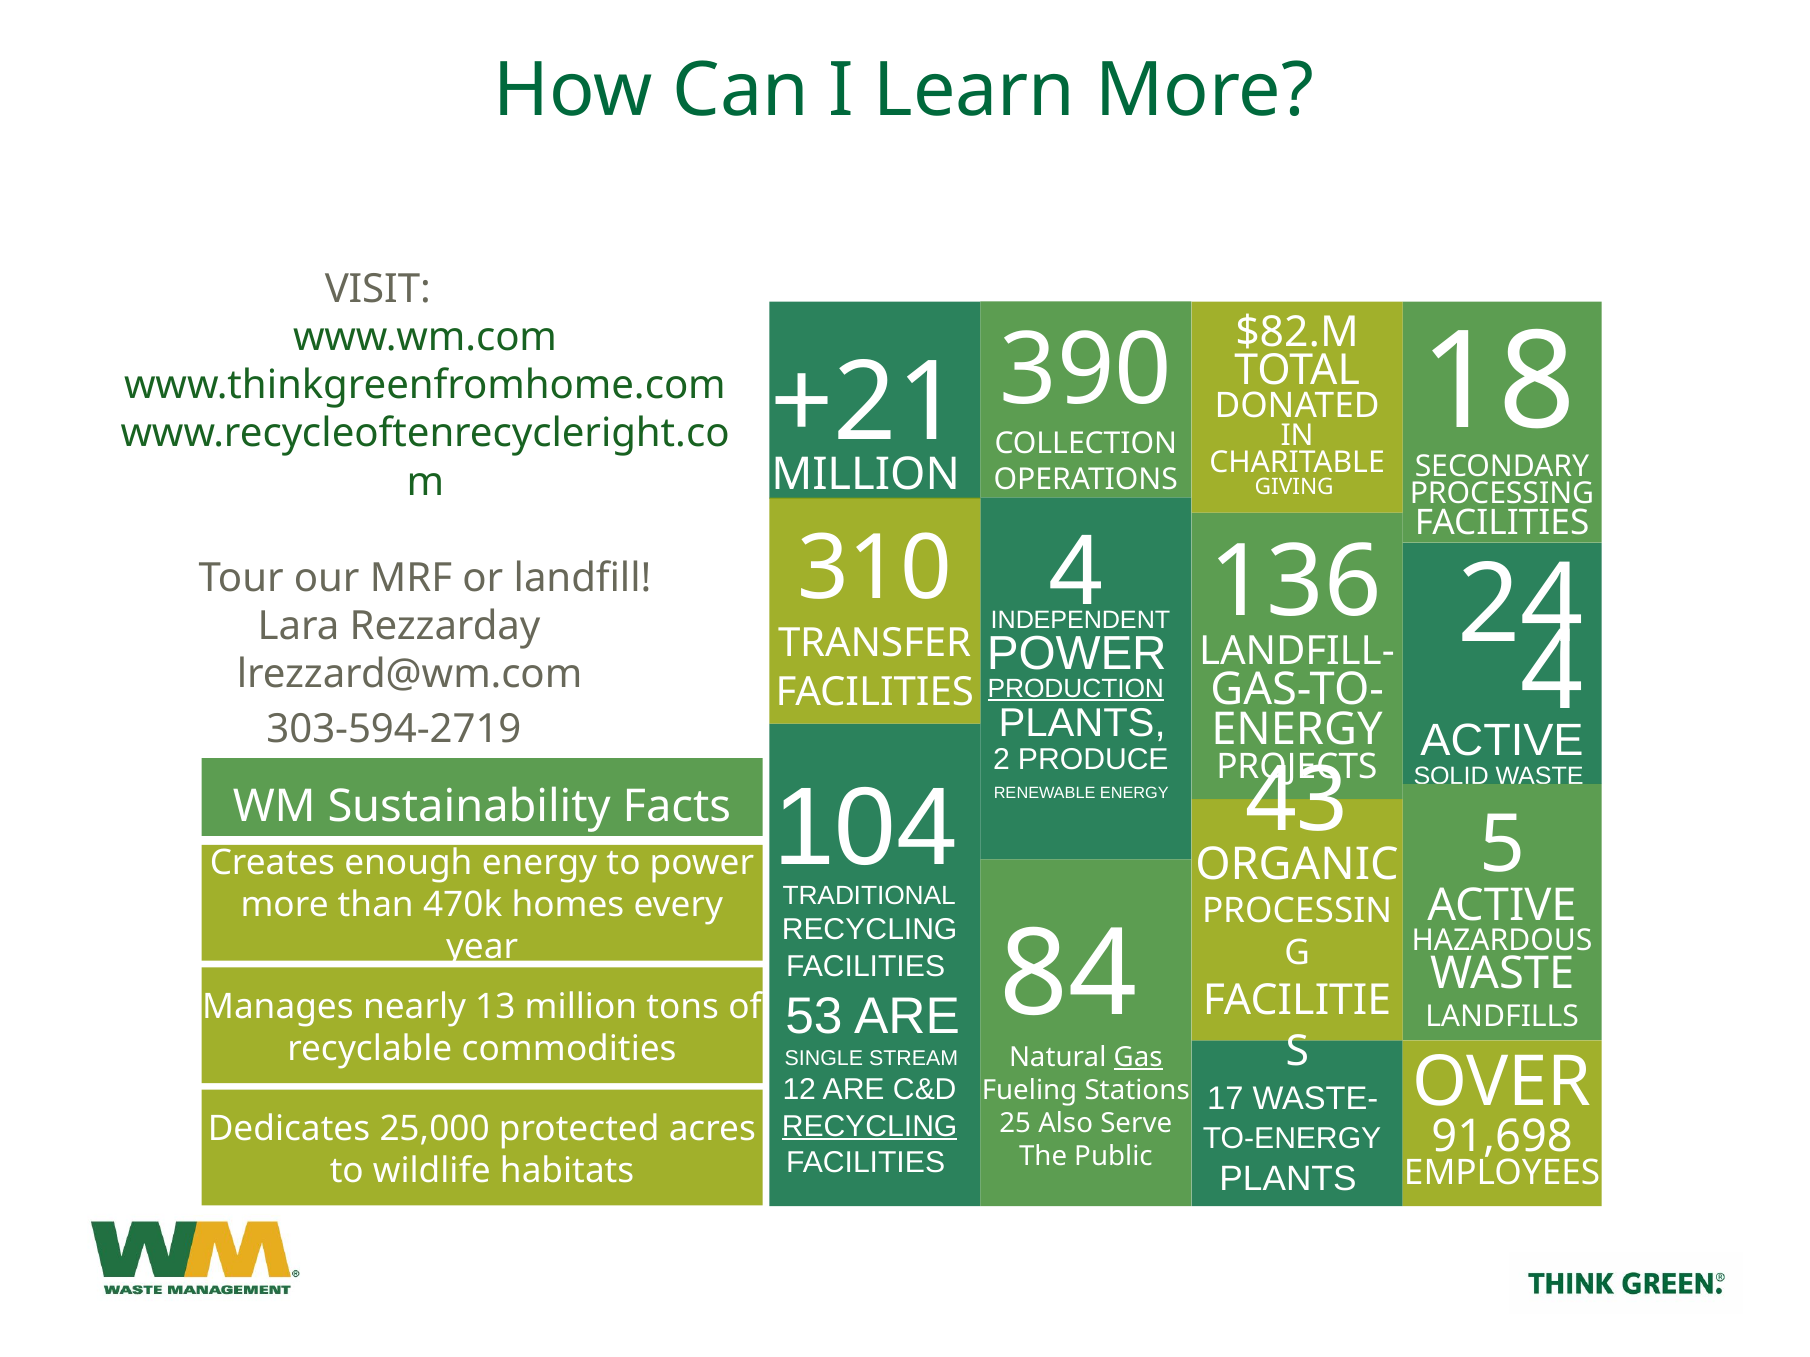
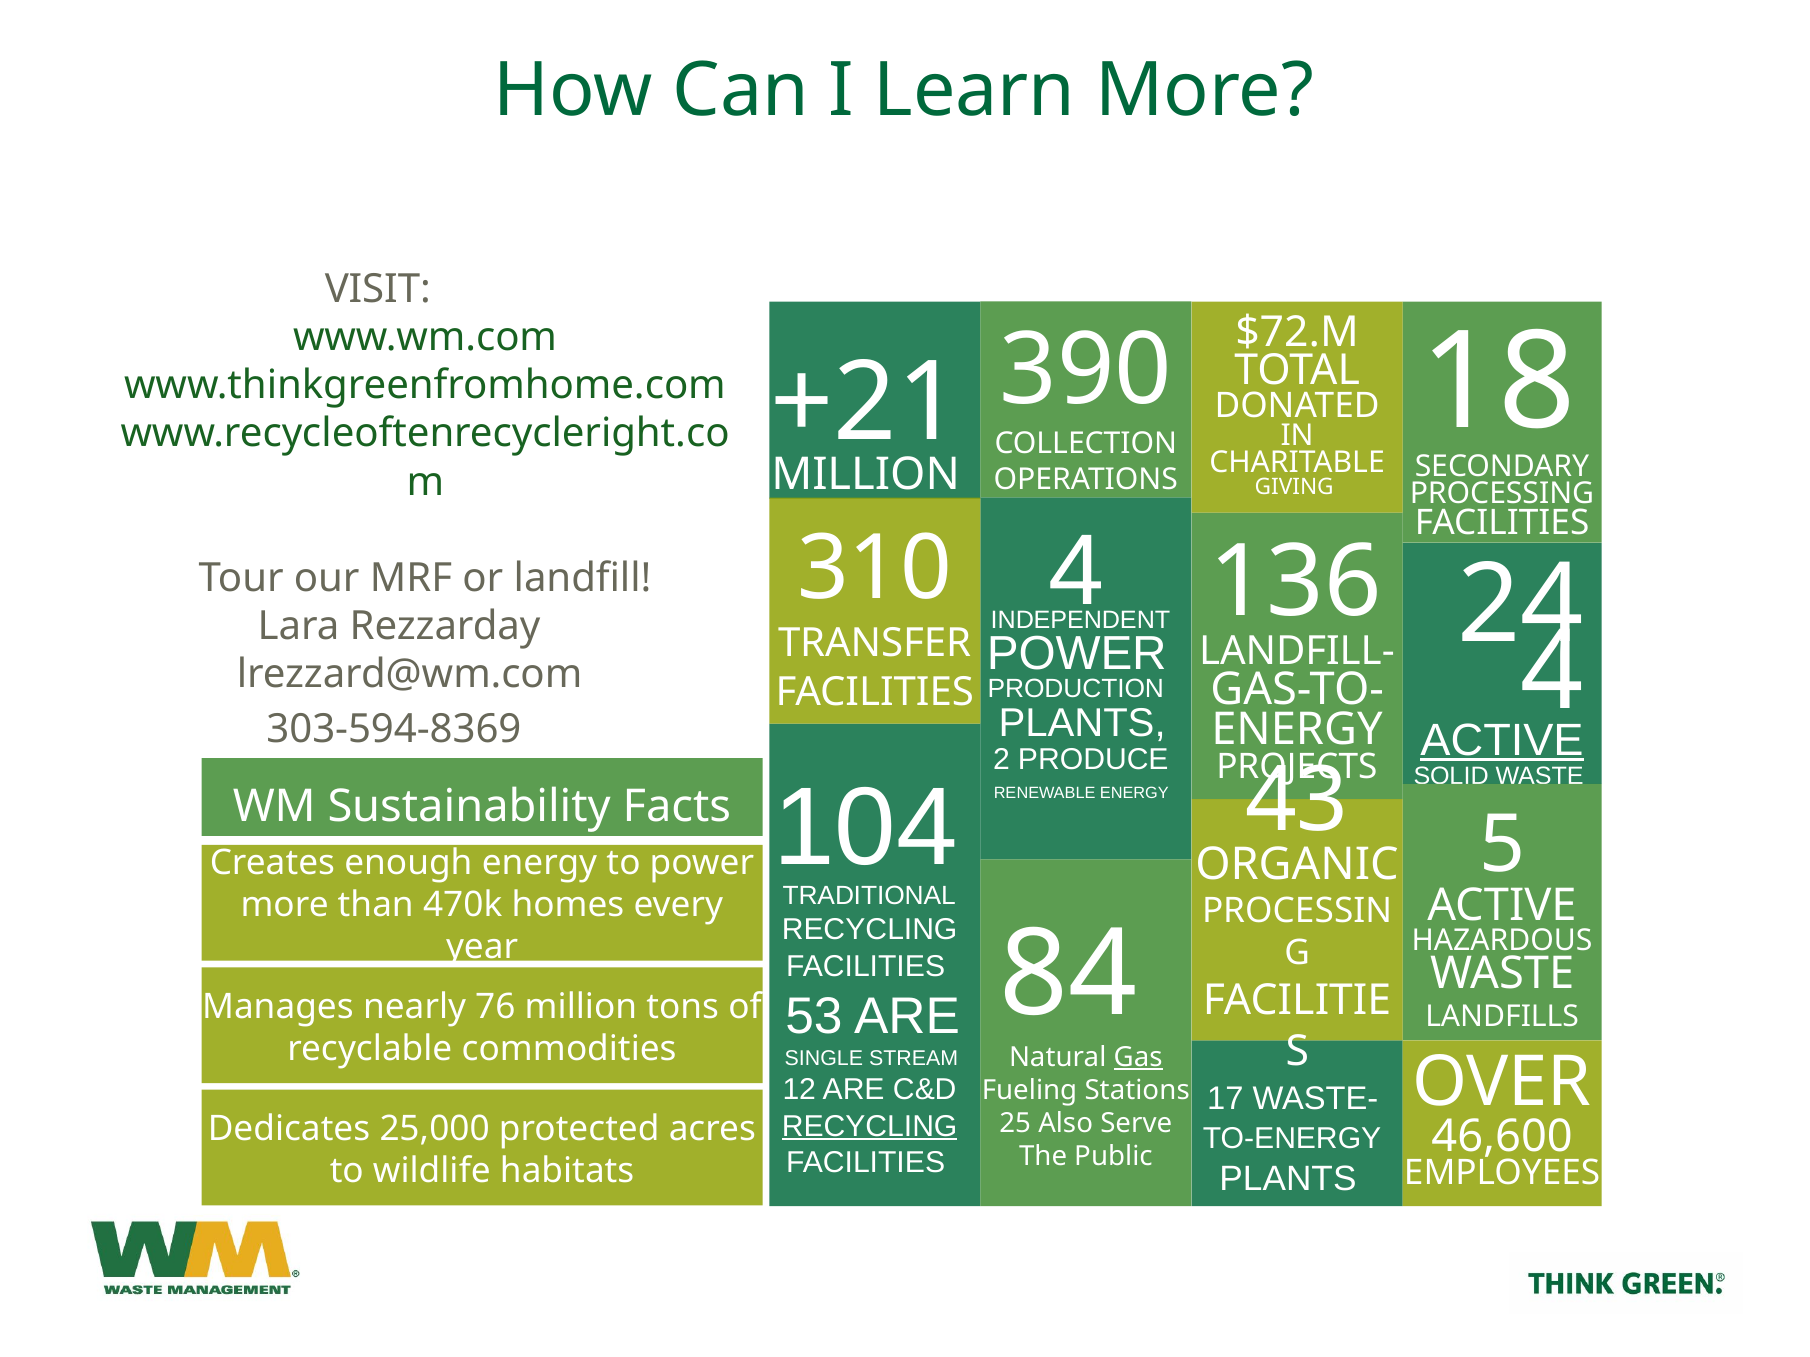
$82.M: $82.M -> $72.M (1297, 332)
PRODUCTION underline: present -> none (1076, 689)
303-594-2719: 303-594-2719 -> 303-594-8369 (394, 729)
ACTIVE underline: none -> present (1502, 741)
13: 13 -> 76 (495, 1007)
91,698: 91,698 -> 46,600 (1502, 1137)
